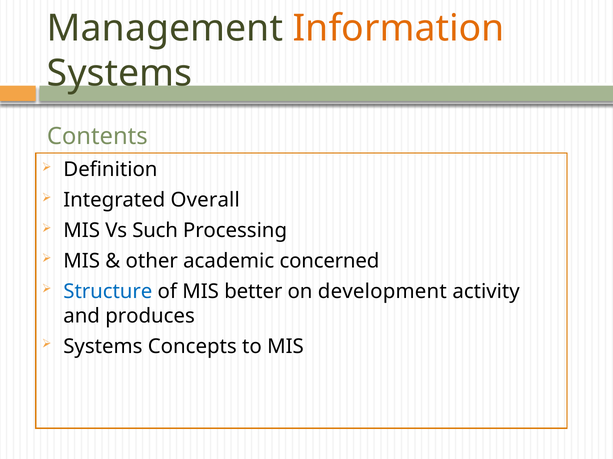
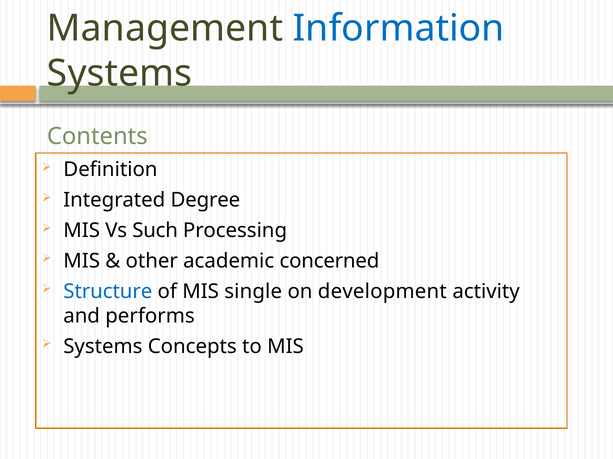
Information colour: orange -> blue (399, 29)
Overall: Overall -> Degree (205, 200)
better: better -> single (253, 292)
produces: produces -> performs (150, 316)
